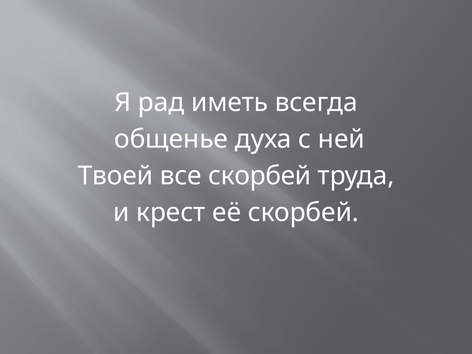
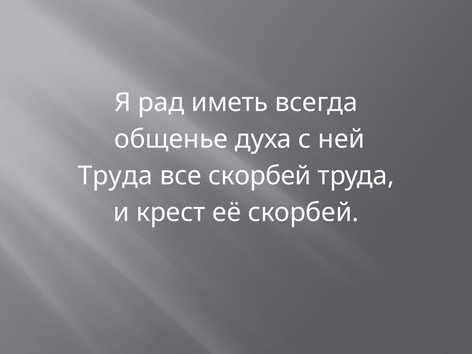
Твоей: Твоей -> Труда (115, 176)
